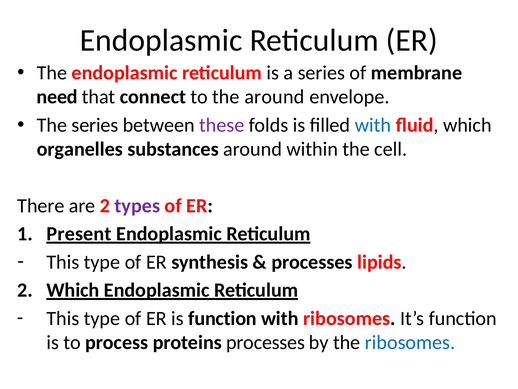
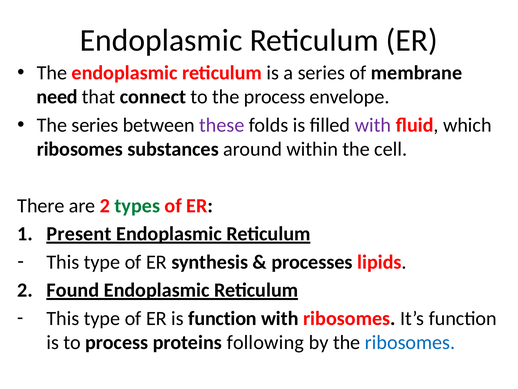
the around: around -> process (275, 97)
with colour: blue -> purple (373, 125)
organelles: organelles -> ribosomes (80, 149)
types colour: purple -> green (137, 205)
2 Which: Which -> Found (73, 290)
proteins processes: processes -> following (265, 342)
